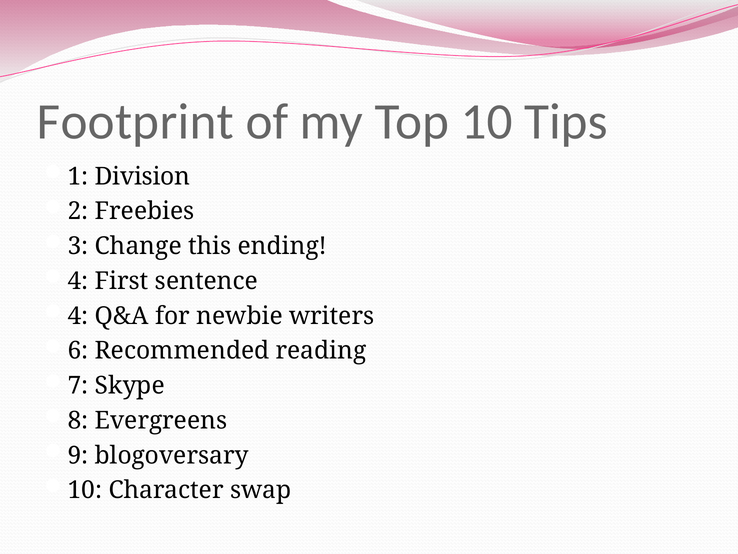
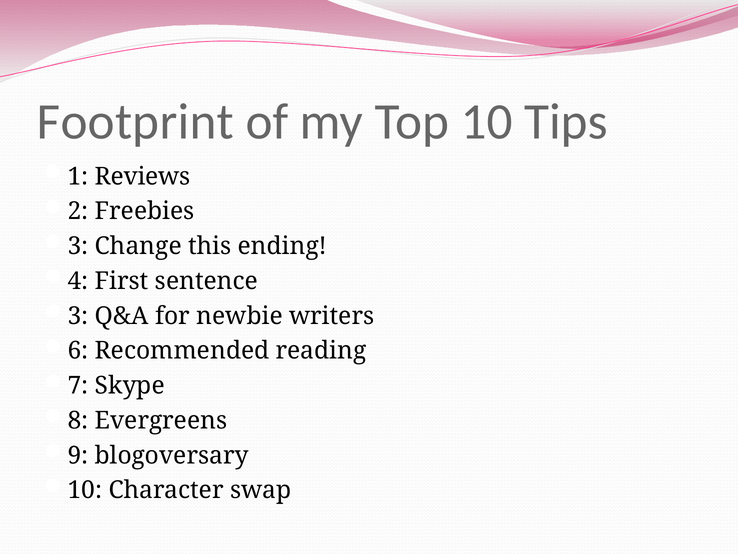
Division: Division -> Reviews (142, 176)
4: 4 -> 3 (78, 316)
